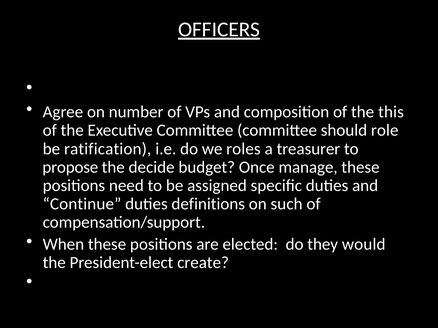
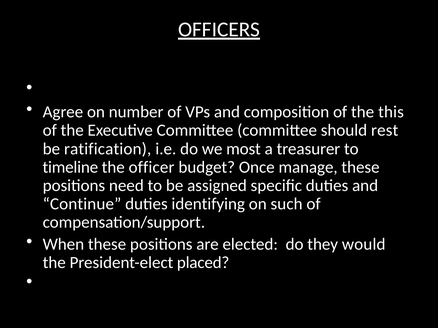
role: role -> rest (385, 131)
roles: roles -> most (244, 149)
propose: propose -> timeline (70, 167)
decide: decide -> officer (152, 167)
definitions: definitions -> identifying (208, 204)
create: create -> placed (203, 263)
